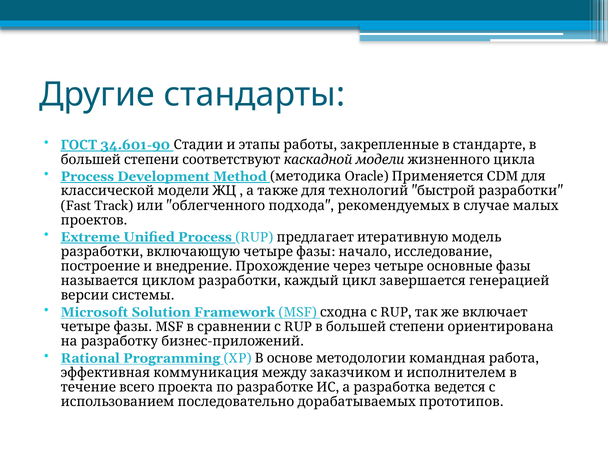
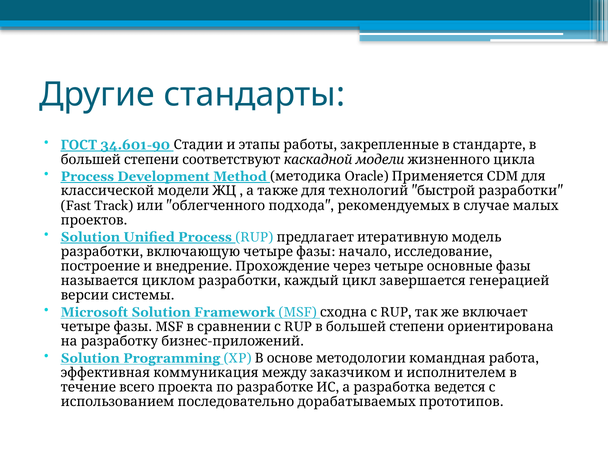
Extreme: Extreme -> Solution (90, 237)
Rational: Rational -> Solution (90, 358)
